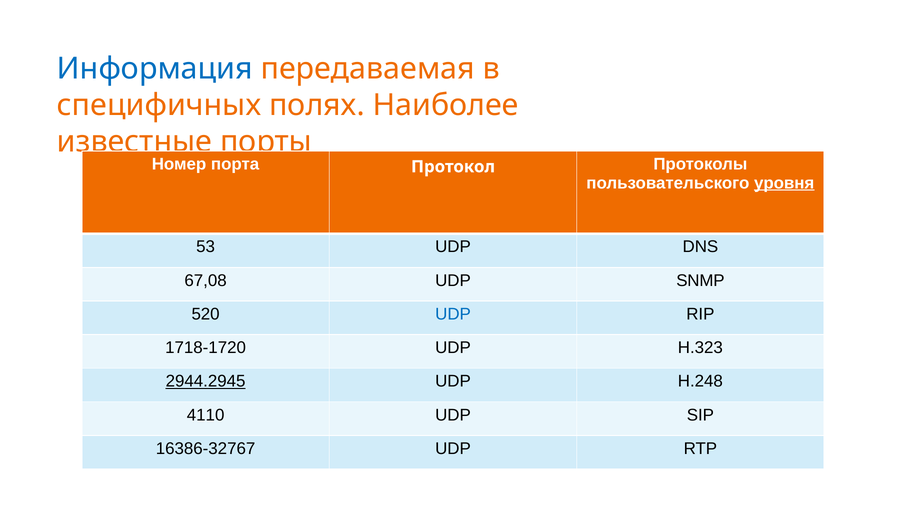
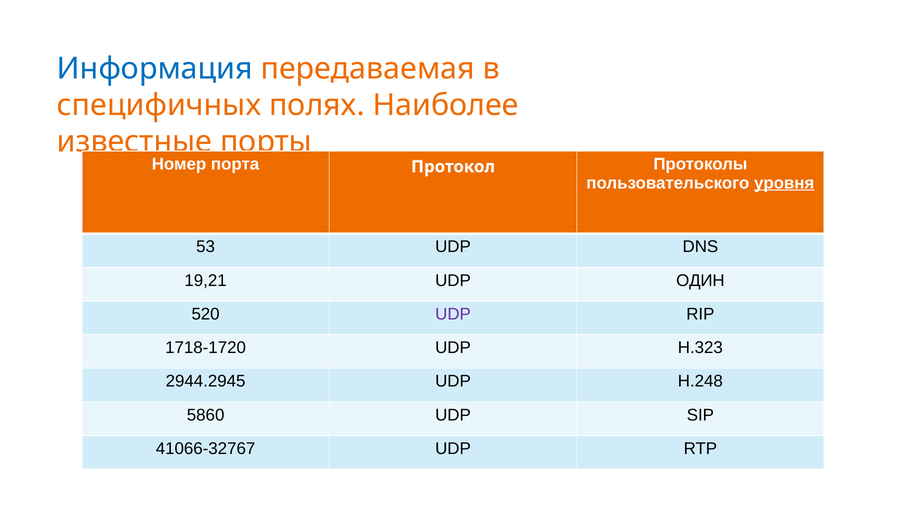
67,08: 67,08 -> 19,21 (206, 281)
SNMP: SNMP -> ОДИН (700, 281)
UDP colour: blue -> purple (453, 314)
2944.2945 underline: present -> none (206, 382)
4110: 4110 -> 5860 (206, 415)
16386-32767: 16386-32767 -> 41066-32767 (206, 449)
